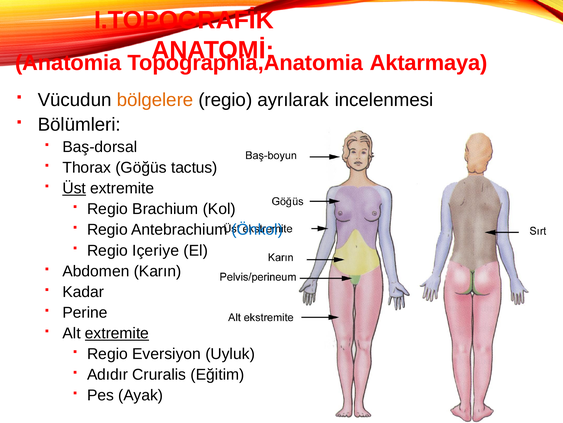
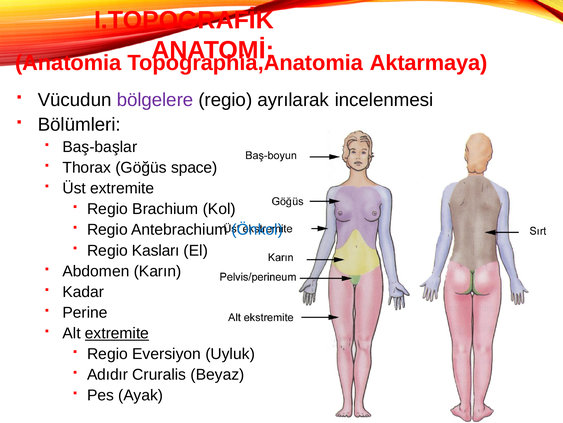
bölgelere colour: orange -> purple (155, 100)
Baş-dorsal: Baş-dorsal -> Baş-başlar (100, 147)
tactus: tactus -> space (194, 167)
Üst underline: present -> none (74, 188)
Içeriye: Içeriye -> Kasları (156, 250)
Eğitim: Eğitim -> Beyaz (218, 374)
